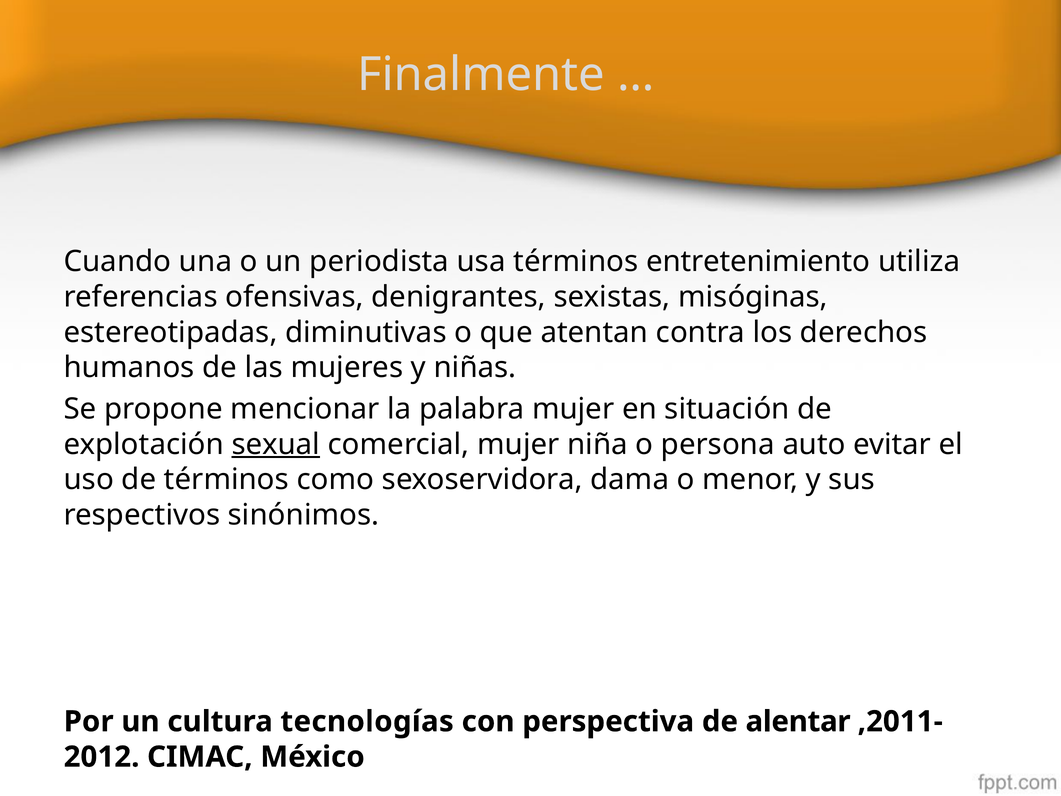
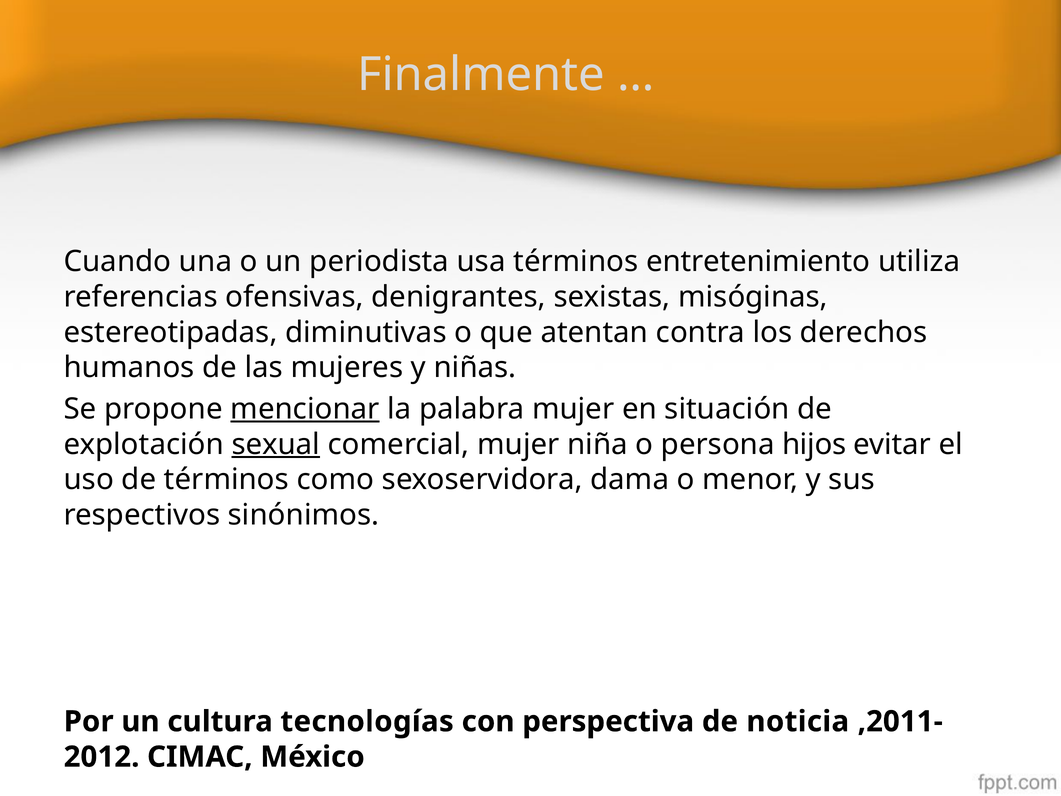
mencionar underline: none -> present (305, 409)
auto: auto -> hijos (814, 444)
alentar: alentar -> noticia (798, 721)
